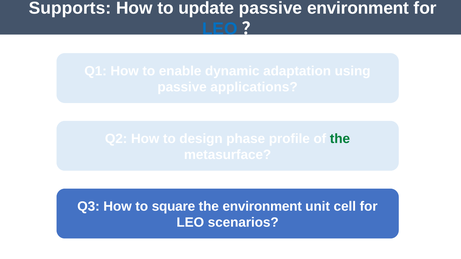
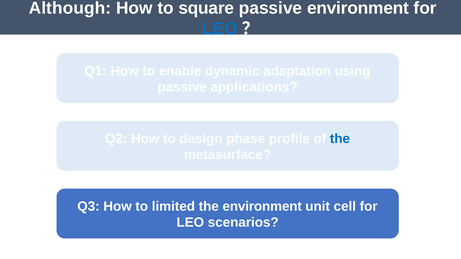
Supports: Supports -> Although (70, 8)
update: update -> square (206, 8)
the colour: green -> blue (340, 139)
square: square -> limited (173, 207)
